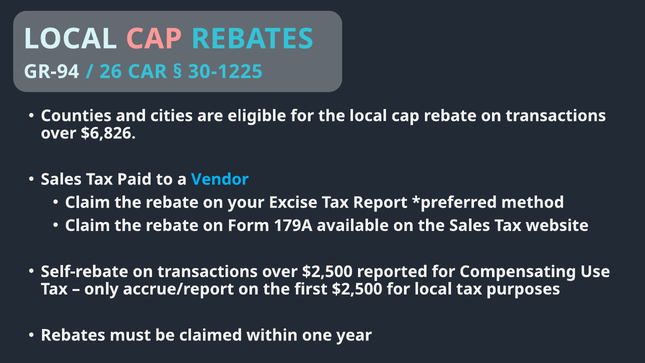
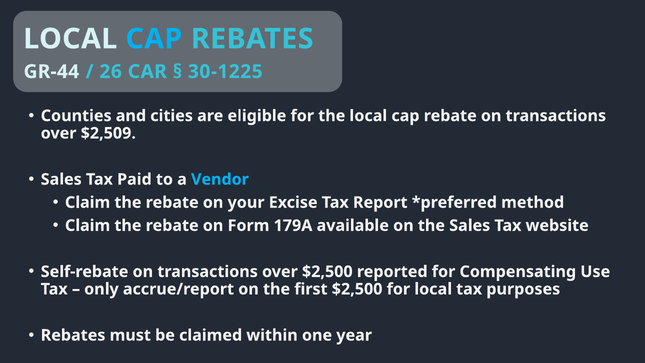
CAP colour: pink -> light blue (154, 39)
GR-94: GR-94 -> GR-44 (51, 72)
$6,826: $6,826 -> $2,509 (108, 133)
